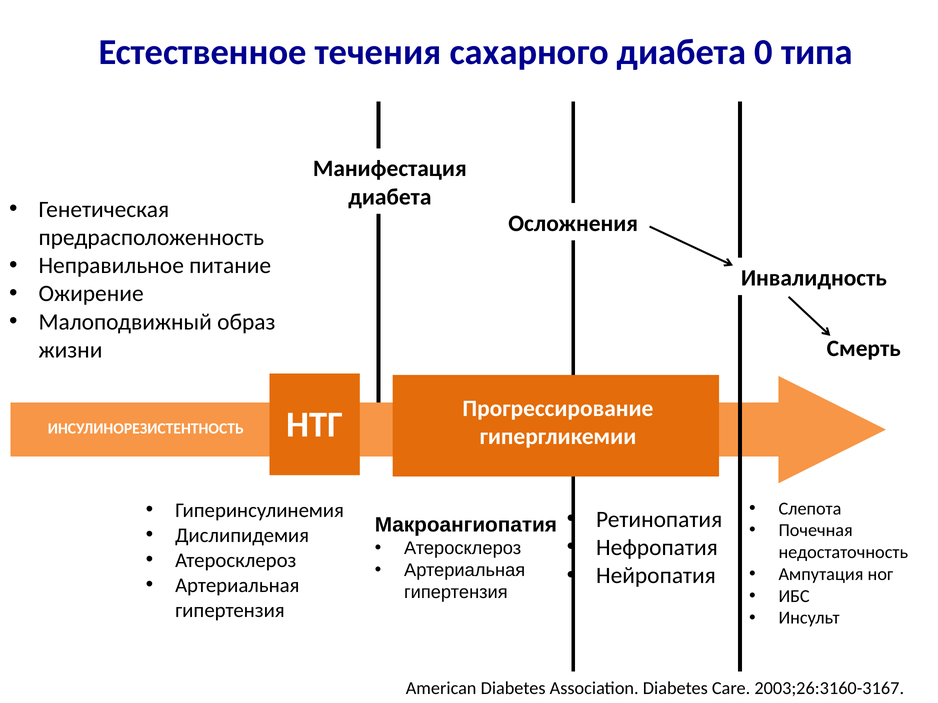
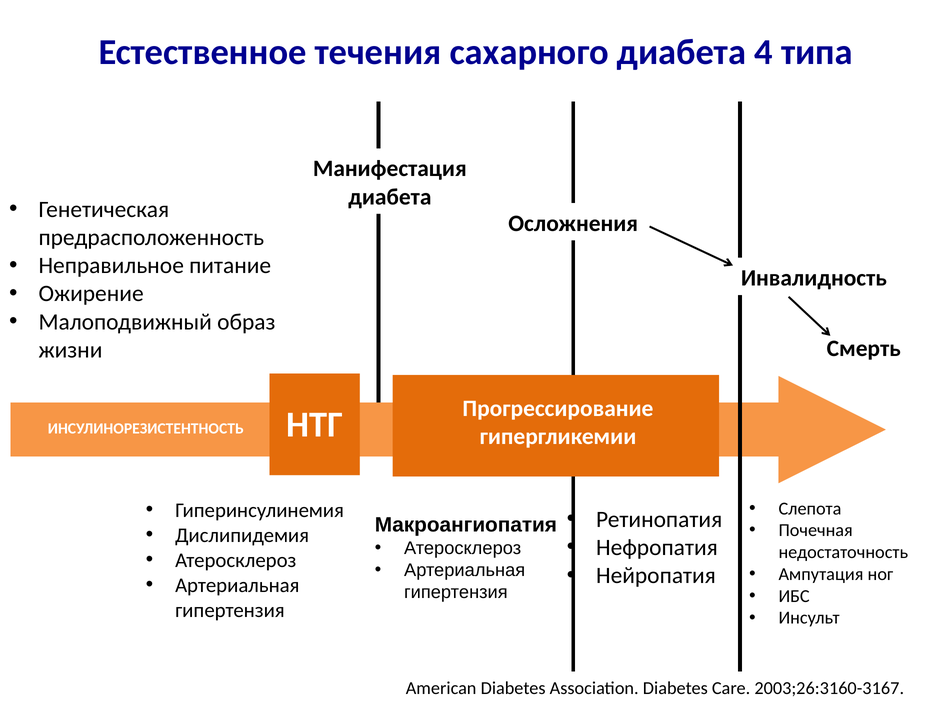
0: 0 -> 4 (764, 52)
